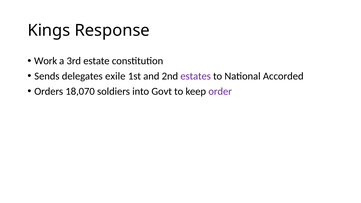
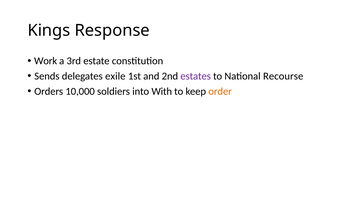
Accorded: Accorded -> Recourse (283, 76)
18,070: 18,070 -> 10,000 (80, 91)
Govt: Govt -> With (162, 91)
order colour: purple -> orange (220, 91)
